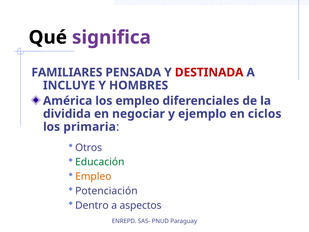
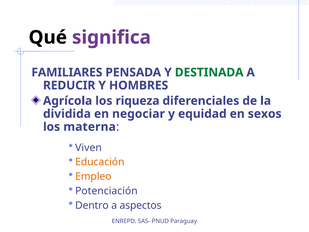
DESTINADA colour: red -> green (209, 72)
INCLUYE: INCLUYE -> REDUCIR (69, 85)
América: América -> Agrícola (68, 101)
los empleo: empleo -> riqueza (138, 101)
ejemplo: ejemplo -> equidad (202, 114)
ciclos: ciclos -> sexos (265, 114)
primaria: primaria -> materna (90, 127)
Otros: Otros -> Viven (88, 147)
Educación colour: green -> orange (100, 162)
